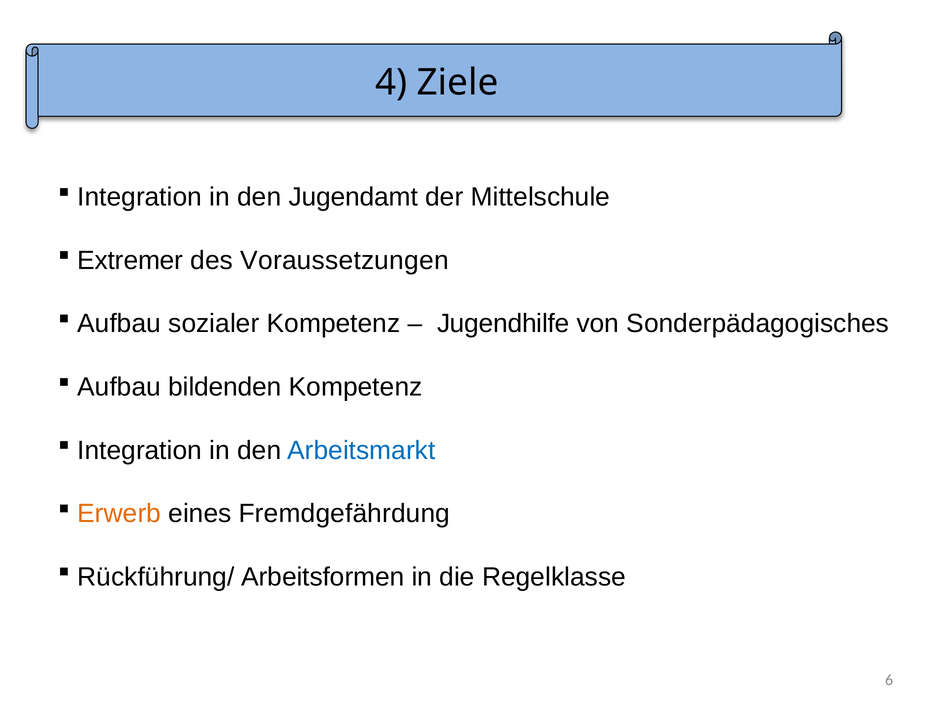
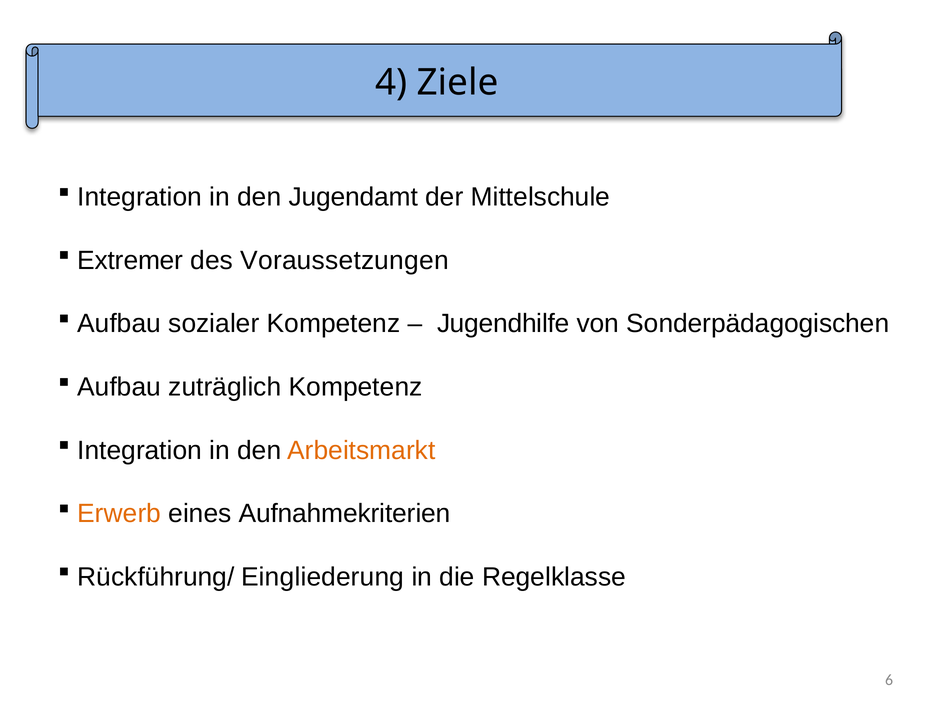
Sonderpädagogisches: Sonderpädagogisches -> Sonderpädagogischen (758, 324)
bildenden: bildenden -> zuträglich (225, 387)
Arbeitsmarkt colour: blue -> orange (361, 451)
Fremdgefährdung: Fremdgefährdung -> Aufnahmekriterien (345, 514)
Arbeitsformen: Arbeitsformen -> Eingliederung (323, 577)
